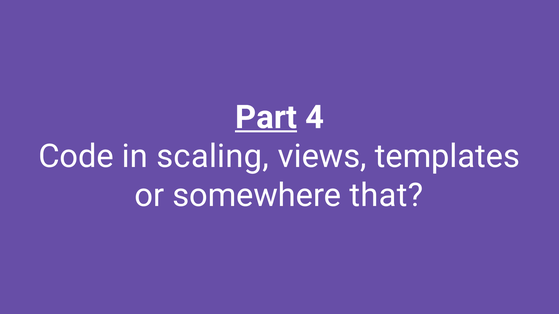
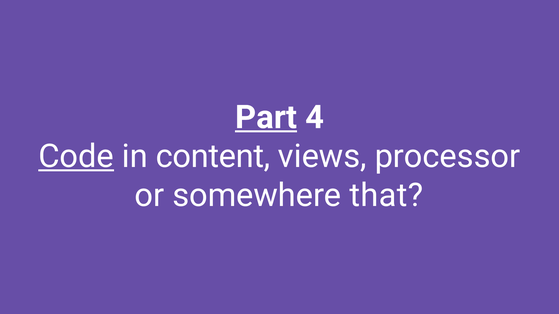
Code underline: none -> present (76, 157)
scaling: scaling -> content (213, 157)
templates: templates -> processor (447, 157)
